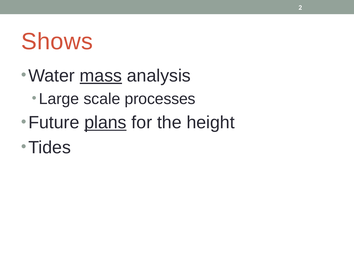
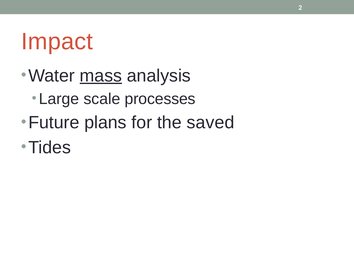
Shows: Shows -> Impact (57, 41)
plans underline: present -> none (105, 122)
height: height -> saved (211, 122)
